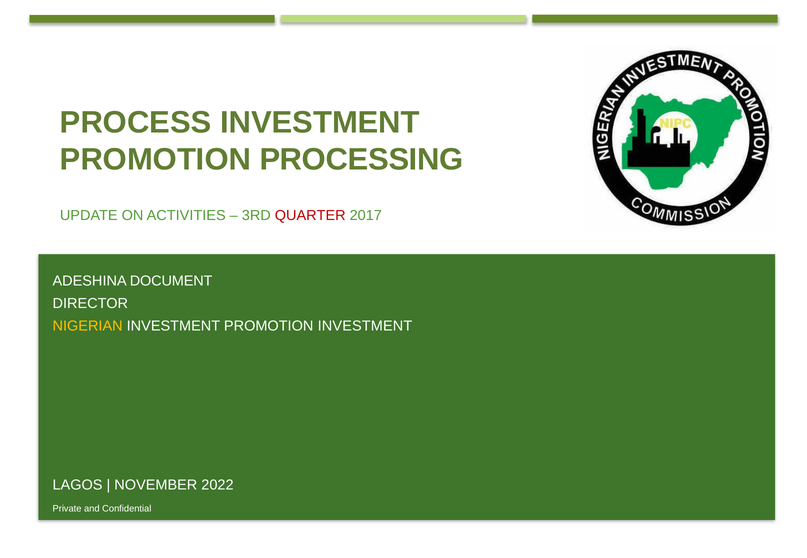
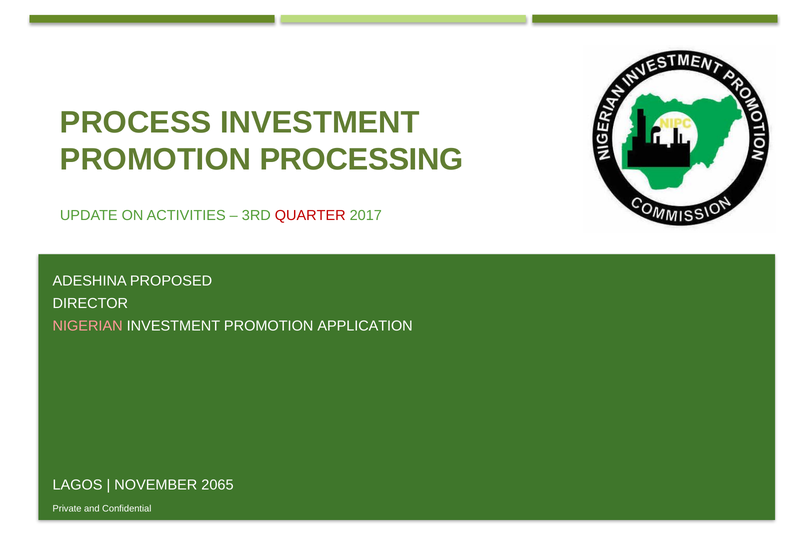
DOCUMENT: DOCUMENT -> PROPOSED (171, 281)
NIGERIAN colour: yellow -> pink (88, 327)
PROMOTION INVESTMENT: INVESTMENT -> APPLICATION (365, 327)
2022: 2022 -> 2065 (217, 486)
